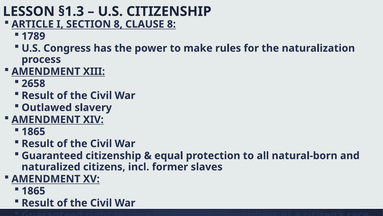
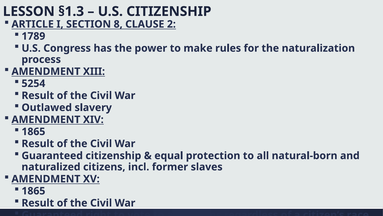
CLAUSE 8: 8 -> 2 (171, 24)
2658: 2658 -> 5254 (33, 83)
